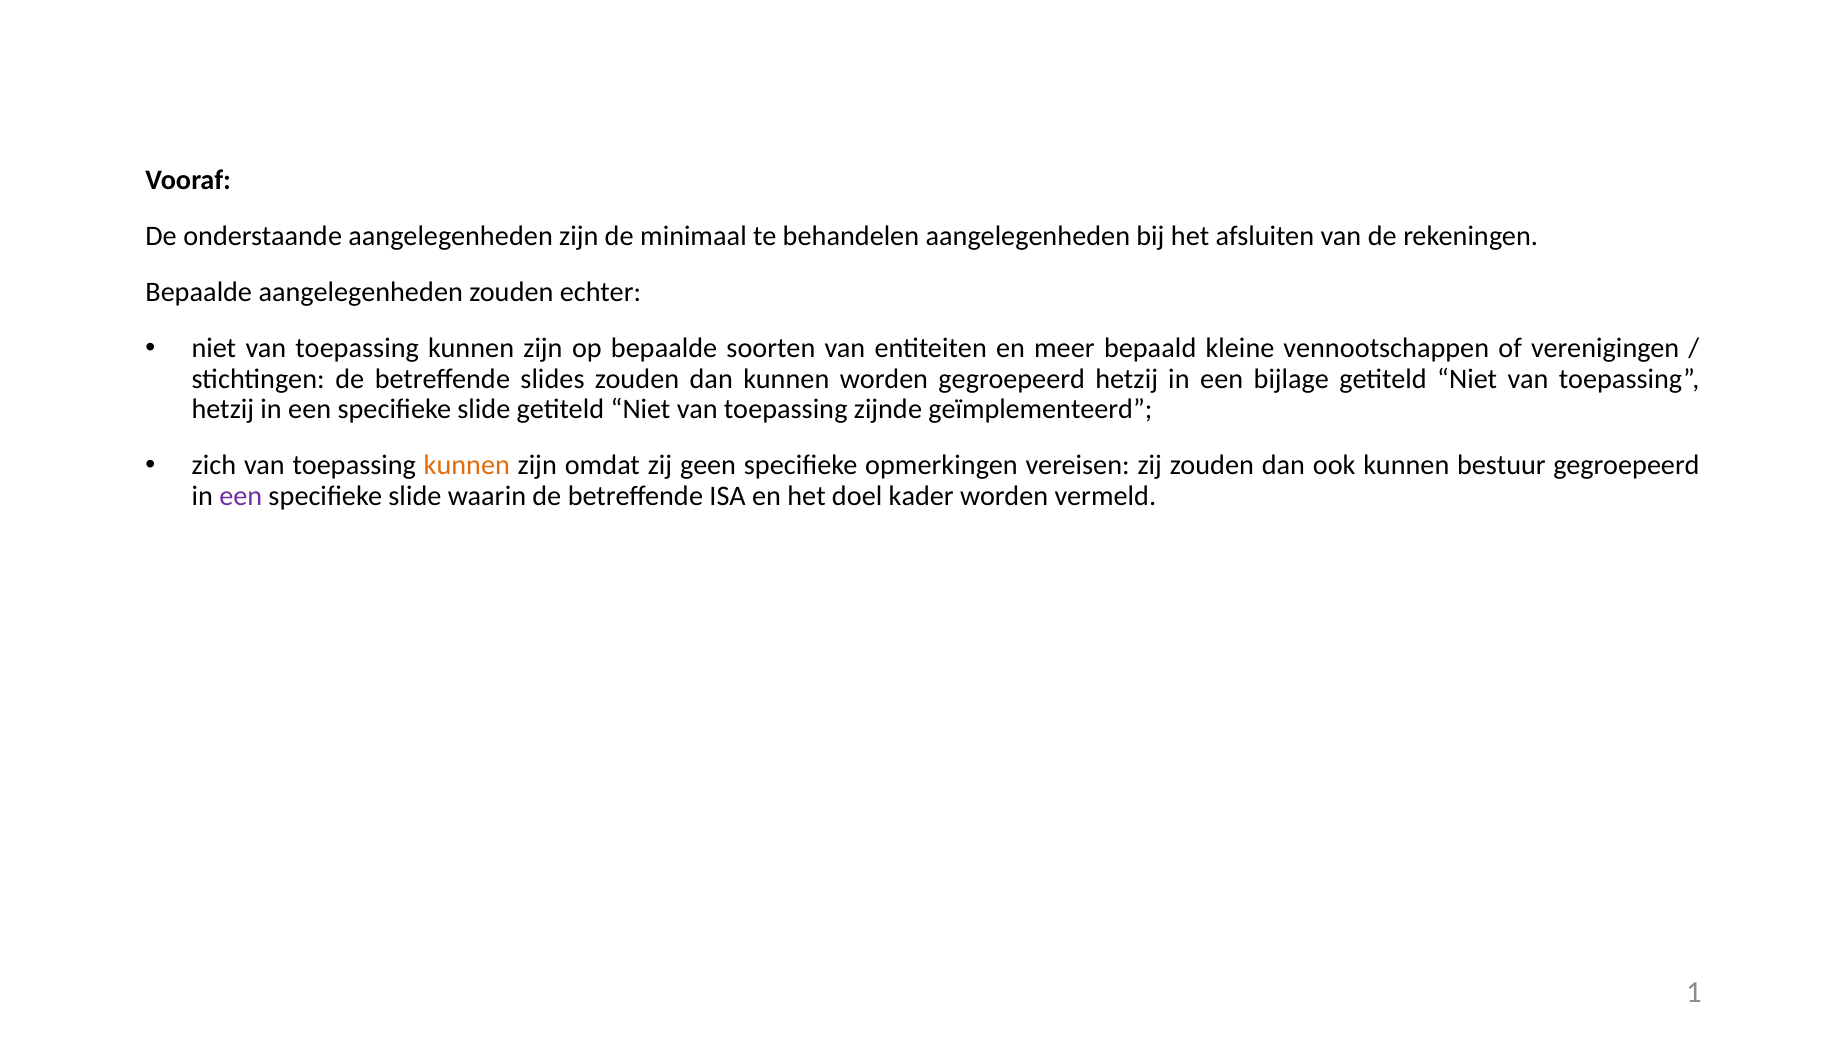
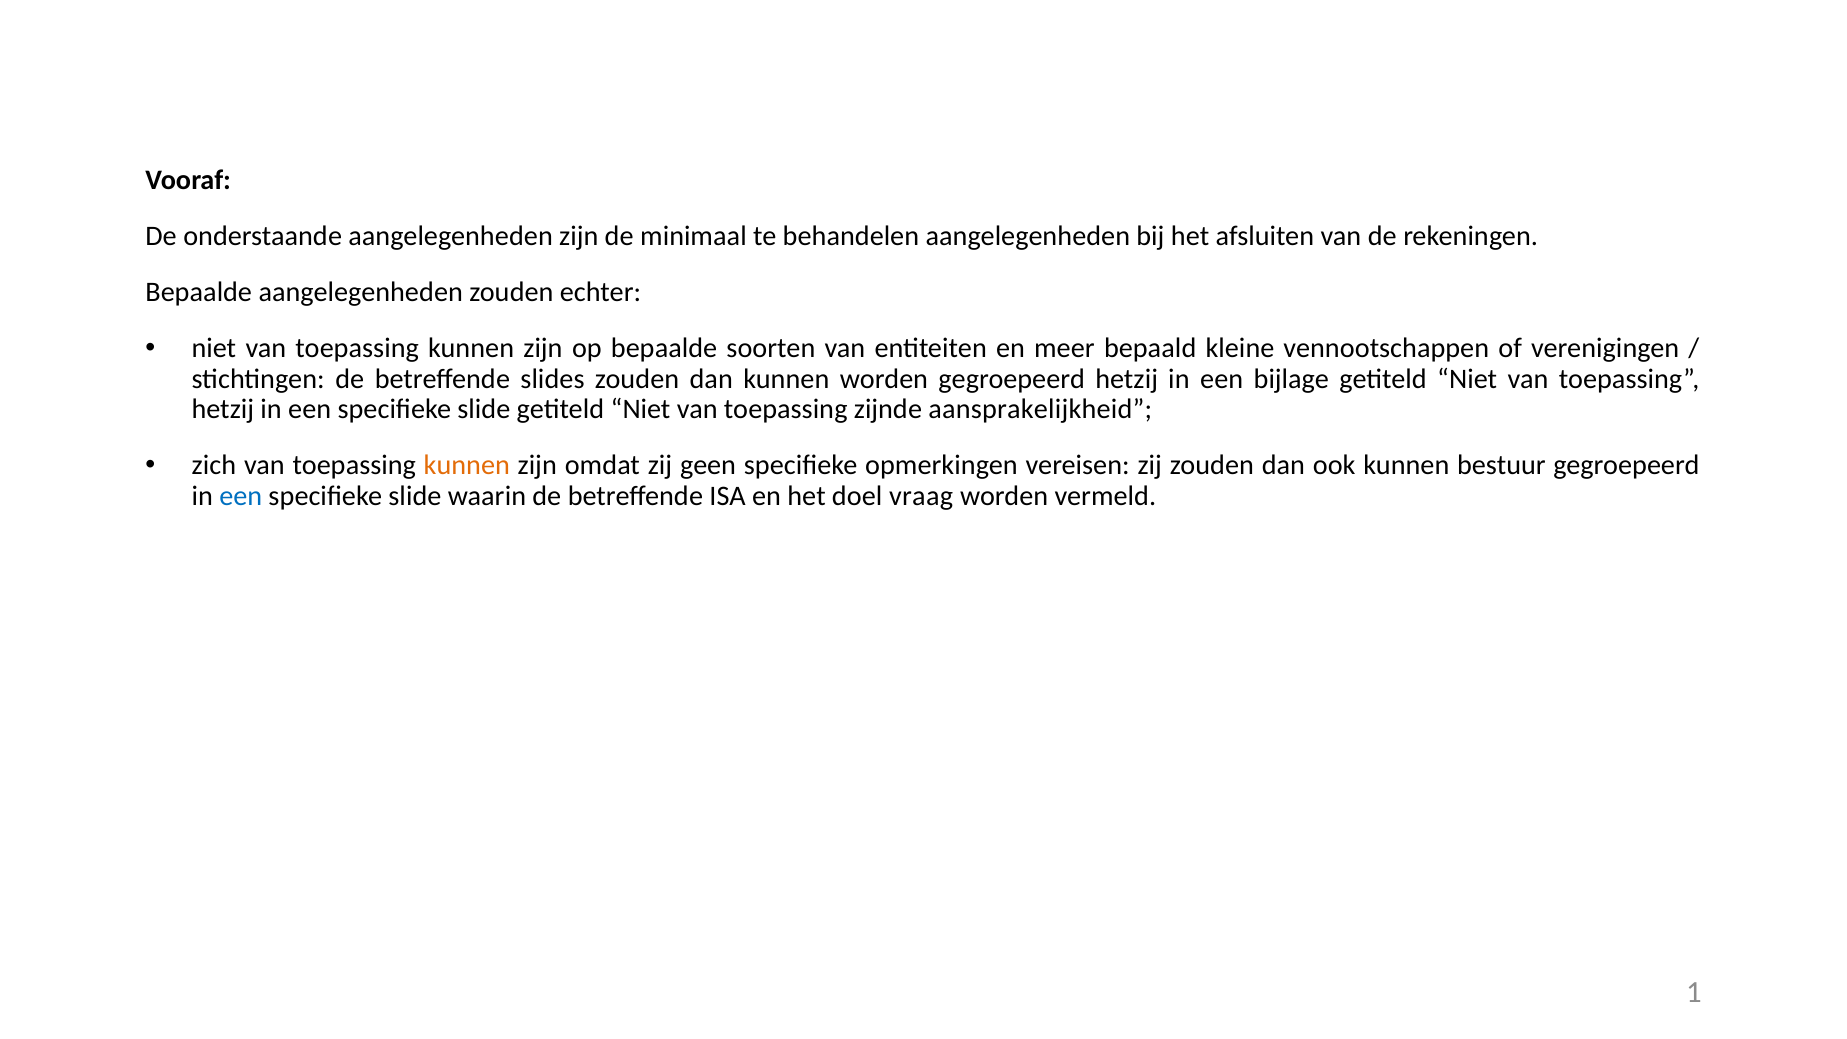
geïmplementeerd: geïmplementeerd -> aansprakelijkheid (1040, 409)
een colour: purple -> blue (241, 496)
kader: kader -> vraag (921, 496)
